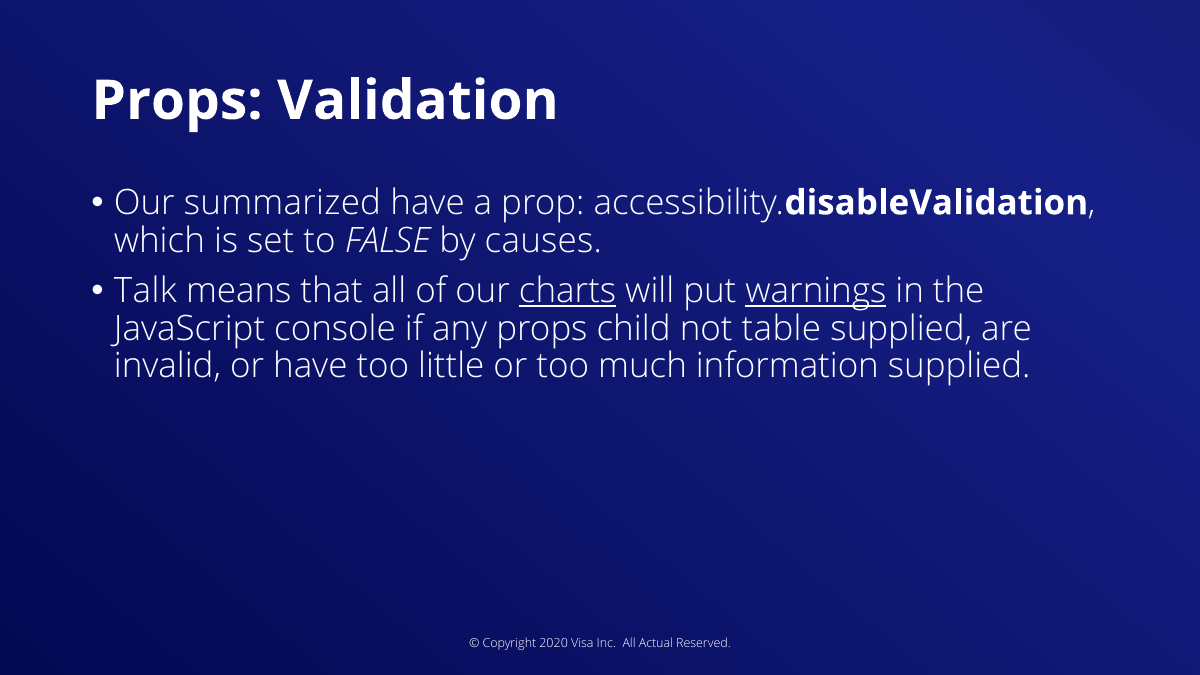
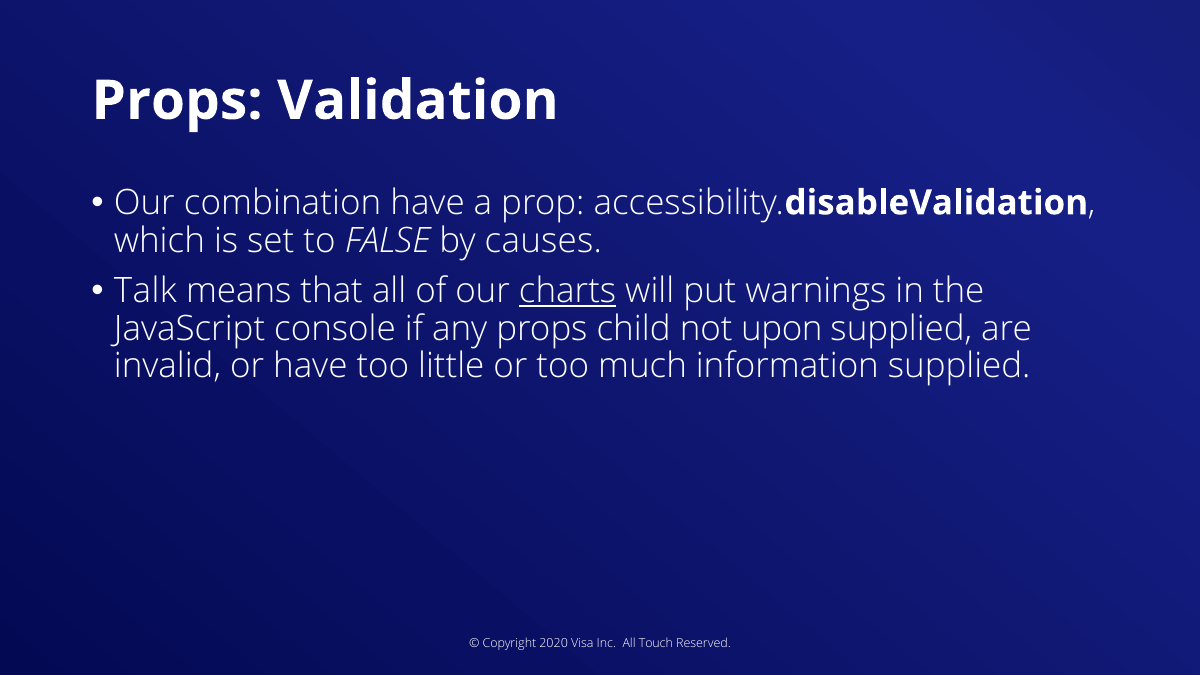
summarized: summarized -> combination (283, 203)
warnings underline: present -> none (816, 291)
table: table -> upon (782, 329)
Actual: Actual -> Touch (656, 643)
